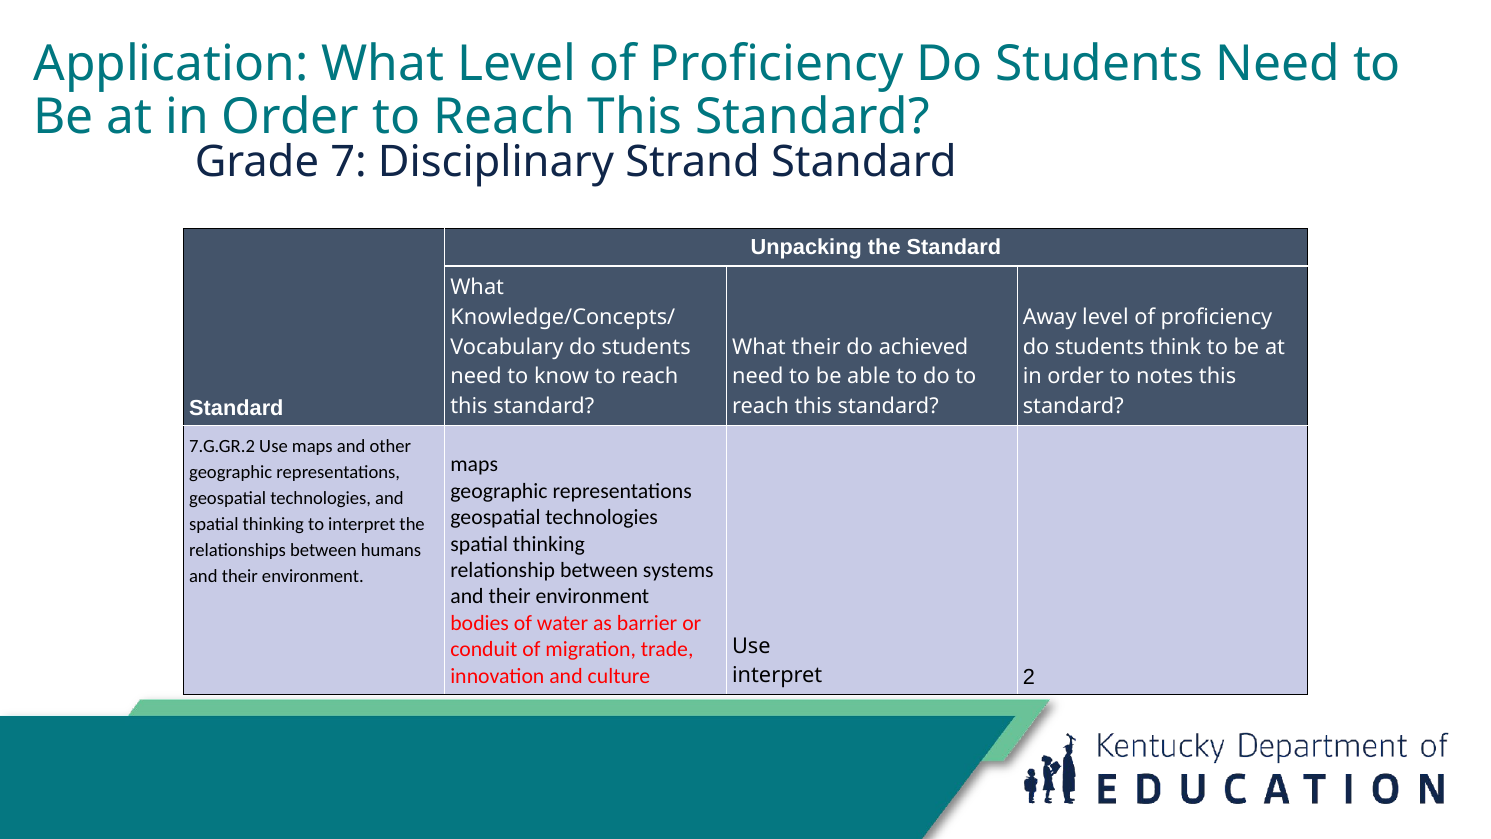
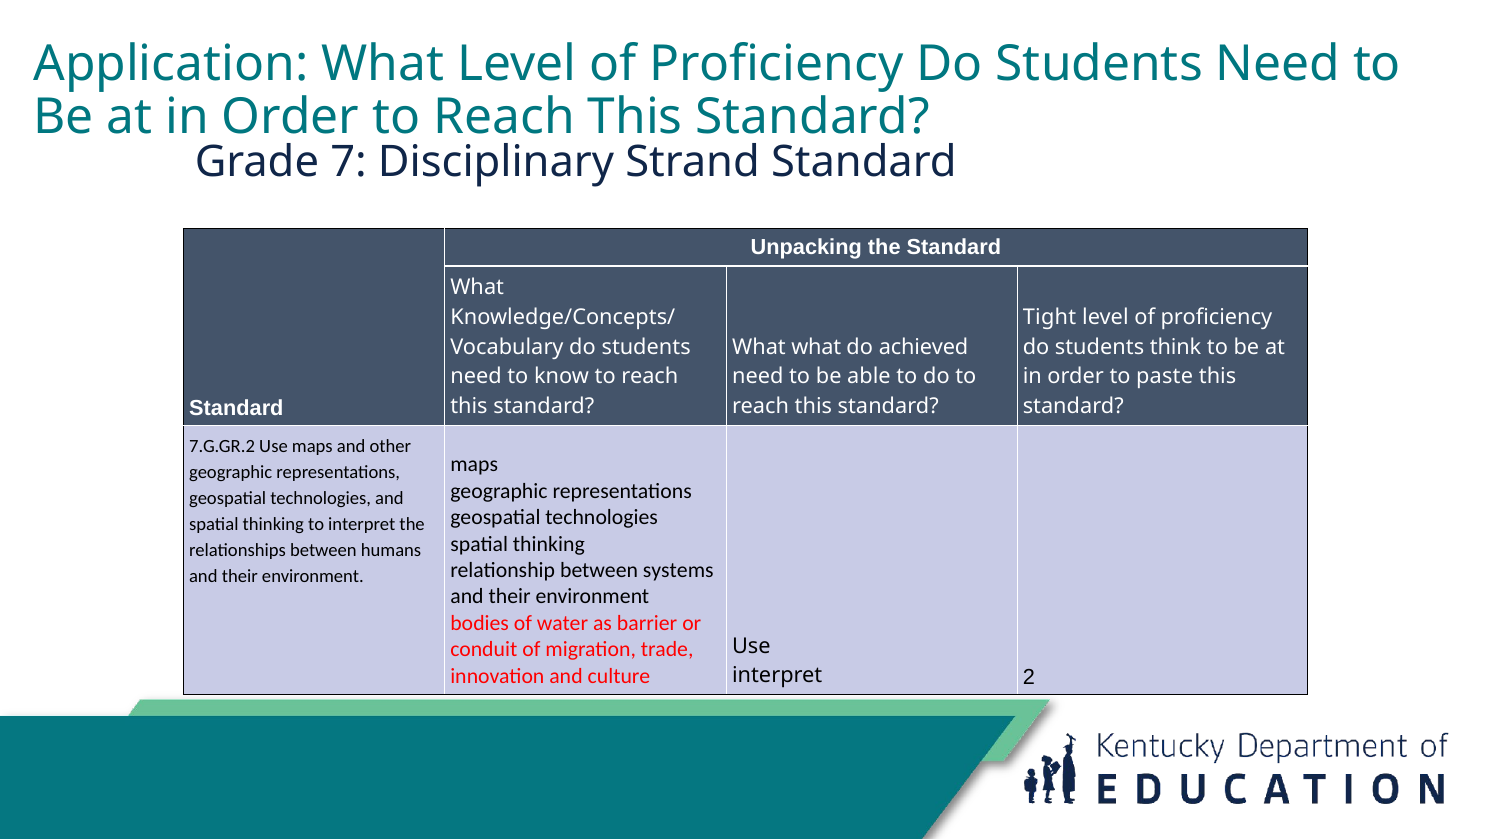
Away: Away -> Tight (1050, 317)
What their: their -> what (816, 347)
notes: notes -> paste (1165, 376)
